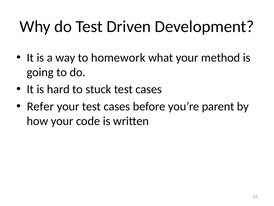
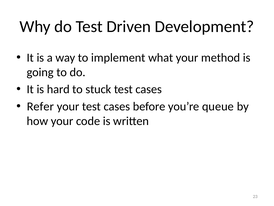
homework: homework -> implement (118, 57)
parent: parent -> queue (218, 106)
